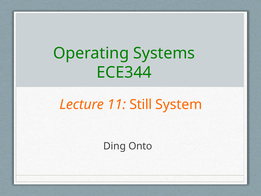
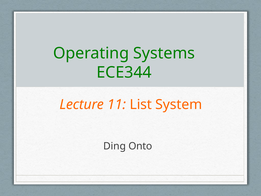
Still: Still -> List (141, 104)
